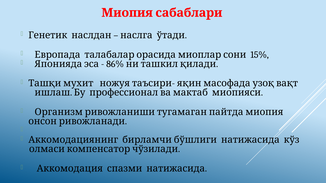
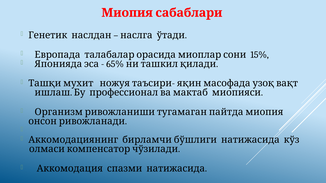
86%: 86% -> 65% (115, 64)
